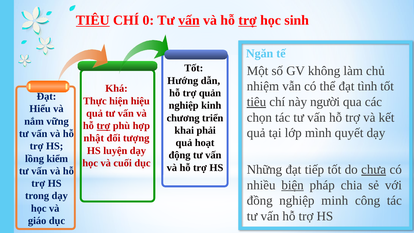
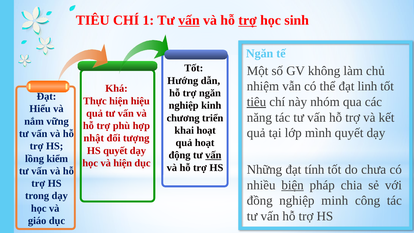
TIÊU underline: present -> none (93, 20)
0: 0 -> 1 (148, 20)
tình: tình -> linh (367, 86)
trợ quản: quản -> ngăn (210, 93)
người: người -> nhóm (325, 102)
chọn: chọn -> năng (259, 117)
trợ underline: present -> none (103, 126)
khai phải: phải -> hoạt (206, 130)
HS luyện: luyện -> quyết (115, 151)
vấn underline: none -> present (213, 155)
và cuối: cuối -> hiện (123, 163)
tiếp: tiếp -> tính (315, 170)
chưa underline: present -> none (374, 170)
